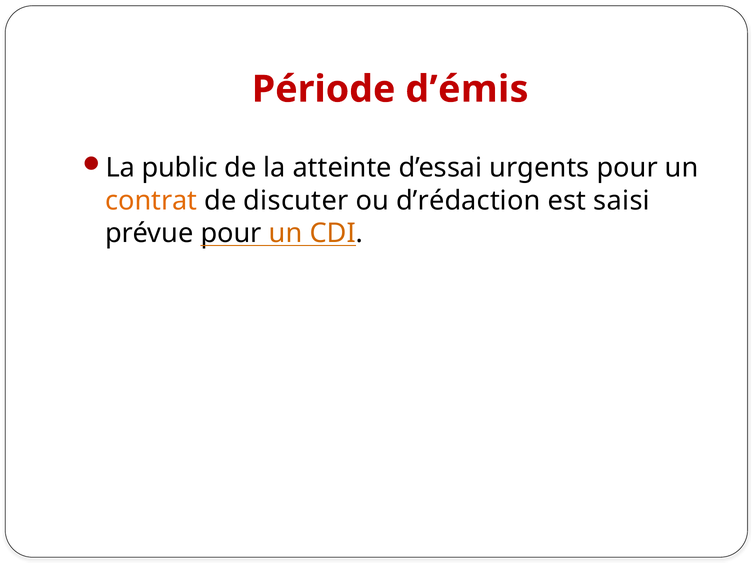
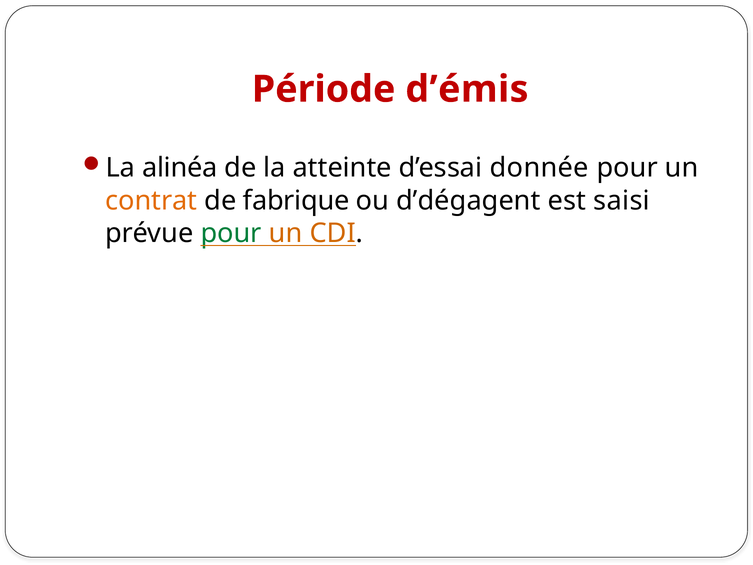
public: public -> alinéa (180, 168)
urgents: urgents -> donnée (539, 168)
discuter: discuter -> fabrique (296, 201)
d’rédaction: d’rédaction -> d’dégagent (468, 201)
pour colour: black -> green (231, 233)
